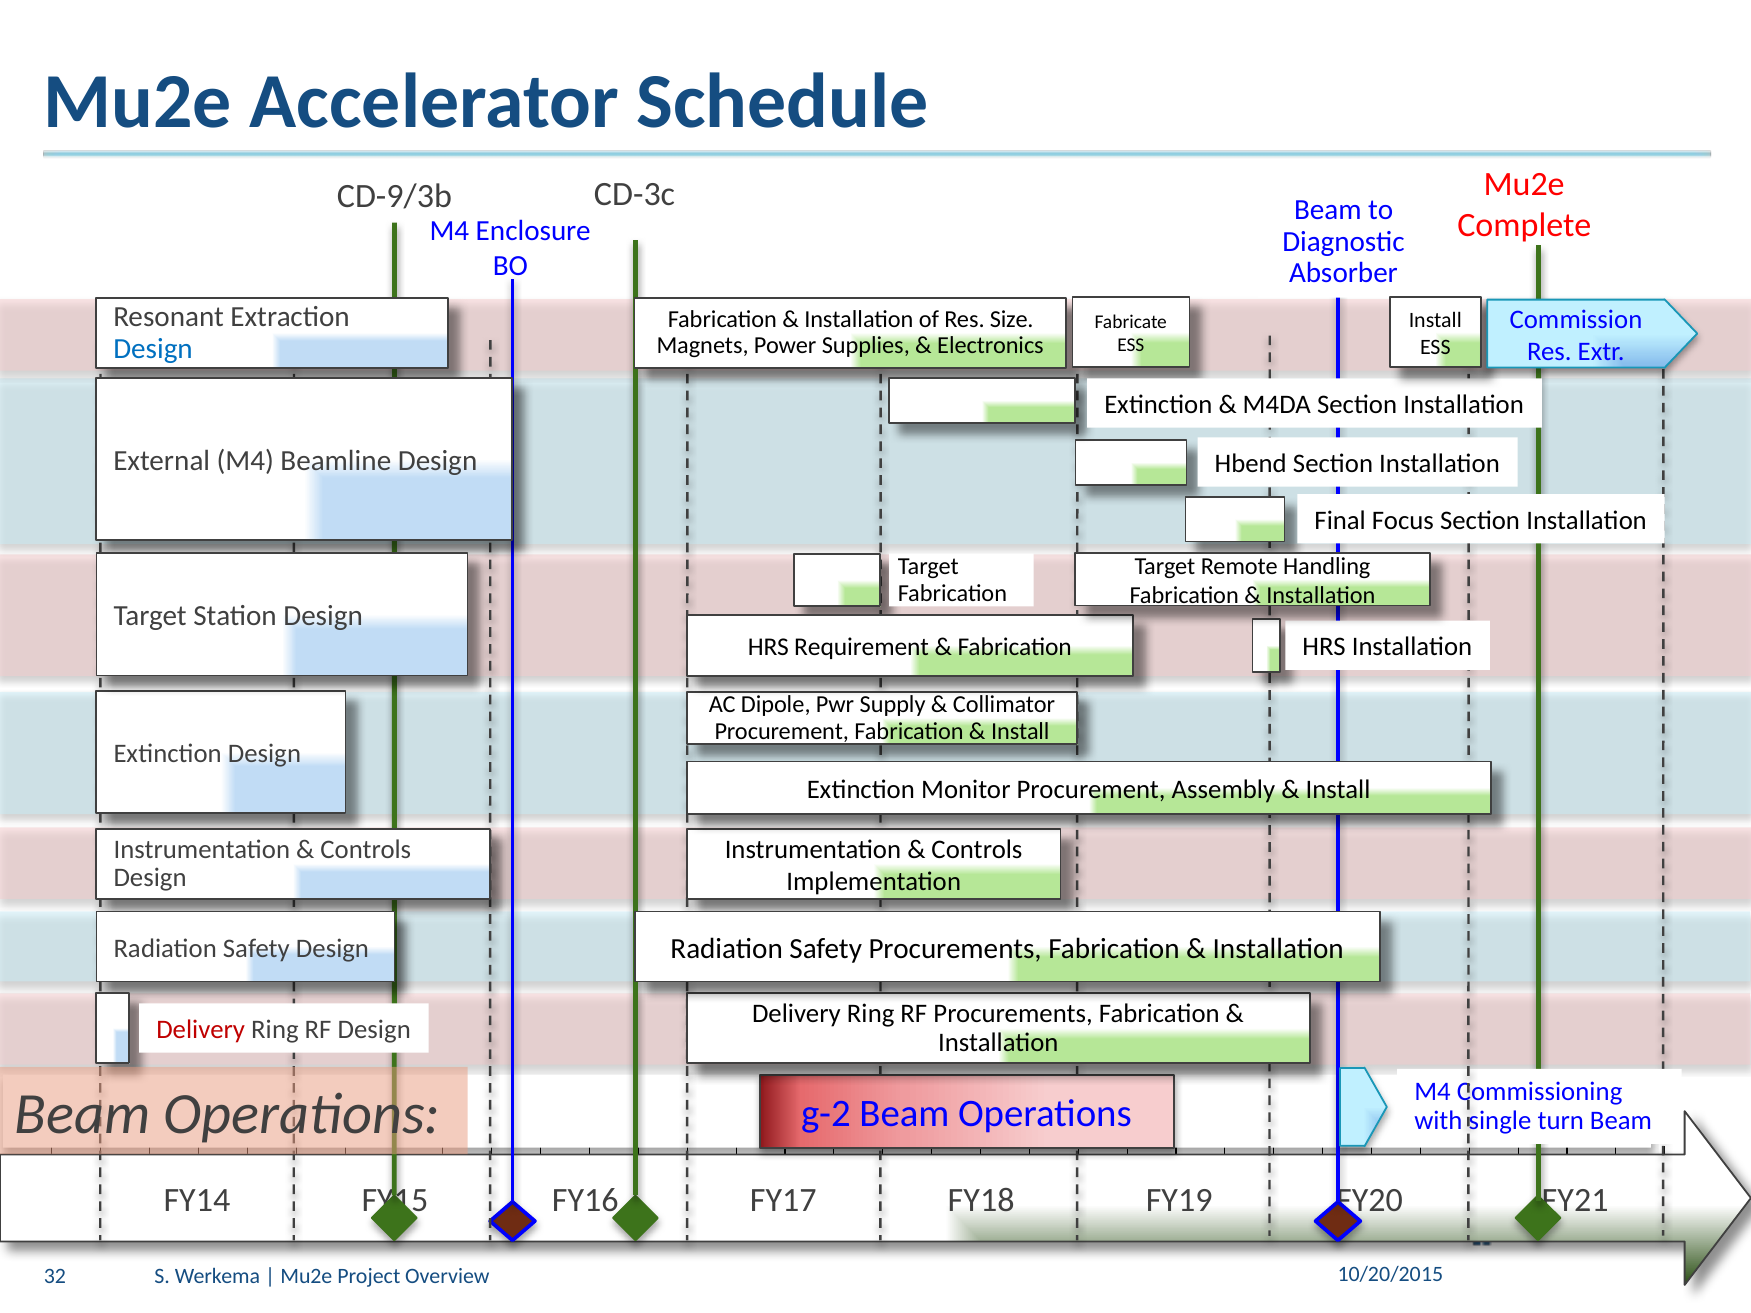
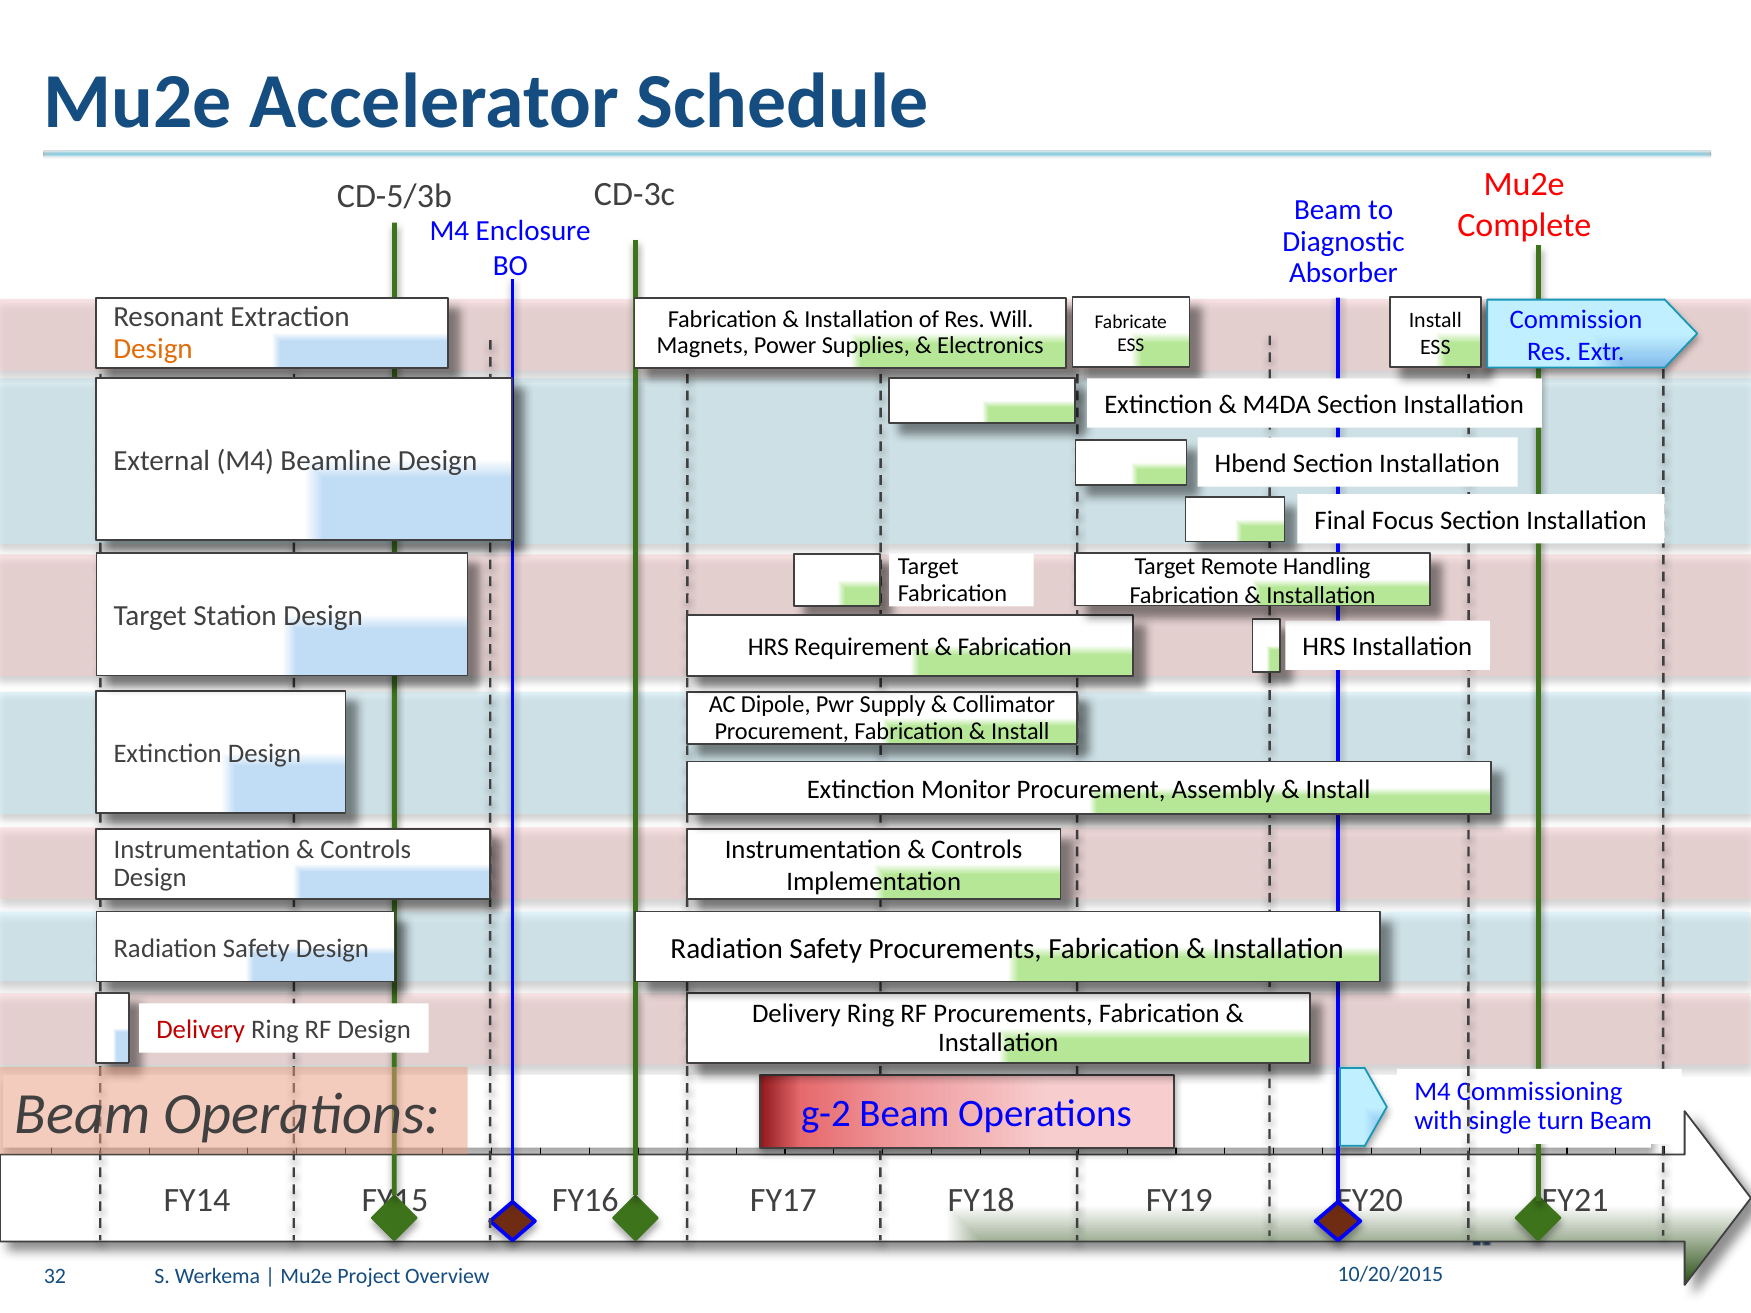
CD-9/3b: CD-9/3b -> CD-5/3b (394, 196)
Size: Size -> Will (1012, 320)
Design colour: blue -> orange (153, 349)
